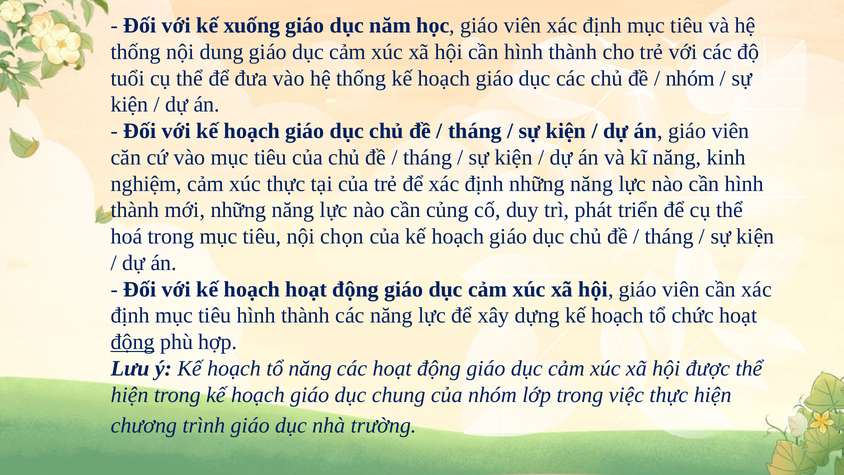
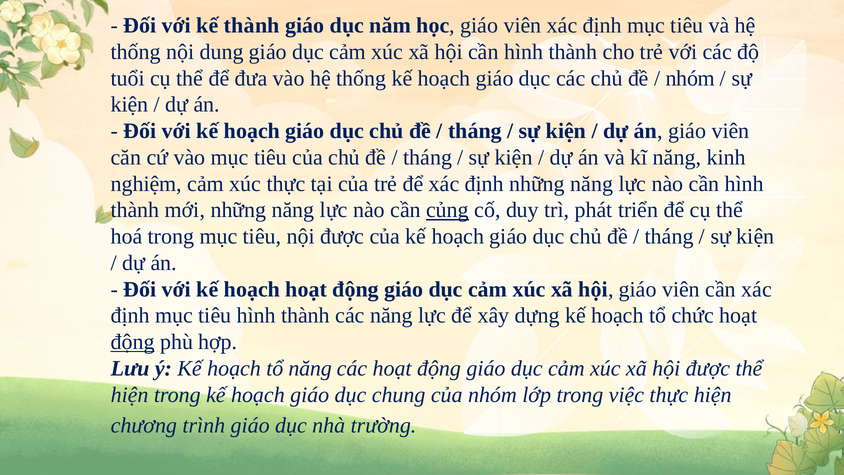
kế xuống: xuống -> thành (252, 25)
củng underline: none -> present (447, 210)
nội chọn: chọn -> được (342, 236)
